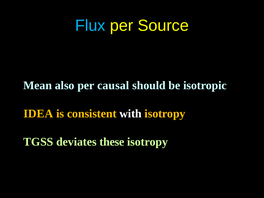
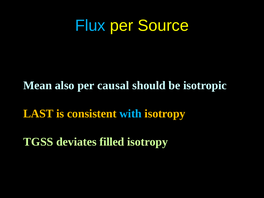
IDEA: IDEA -> LAST (38, 114)
with colour: white -> light blue (131, 114)
these: these -> filled (112, 142)
